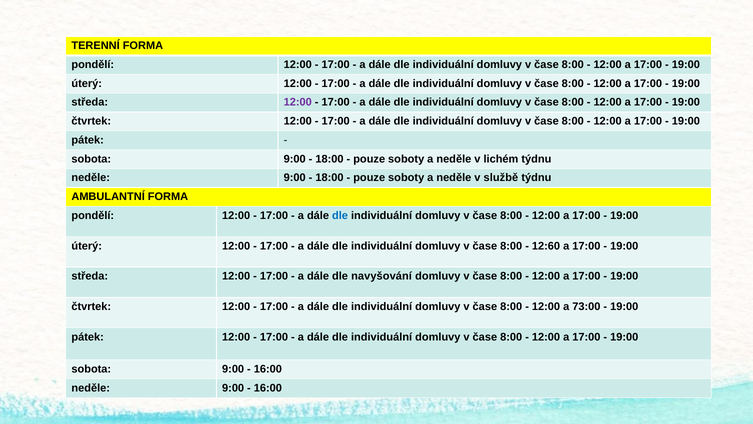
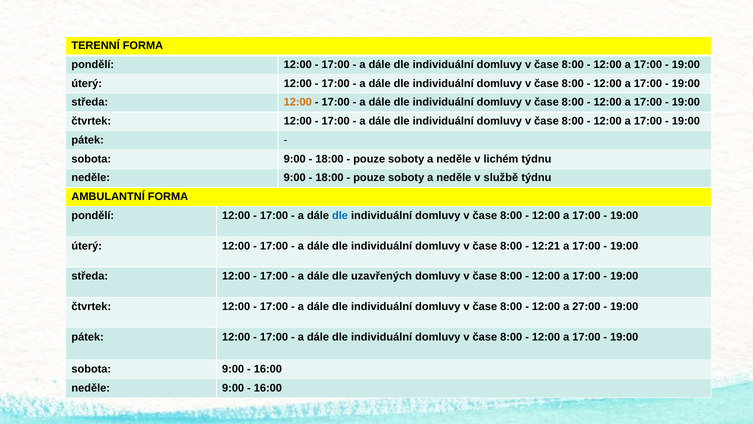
12:00 colour: purple -> orange (298, 102)
12:60: 12:60 -> 12:21 (546, 246)
navyšování: navyšování -> uzavřených (382, 276)
73:00: 73:00 -> 27:00 (586, 306)
